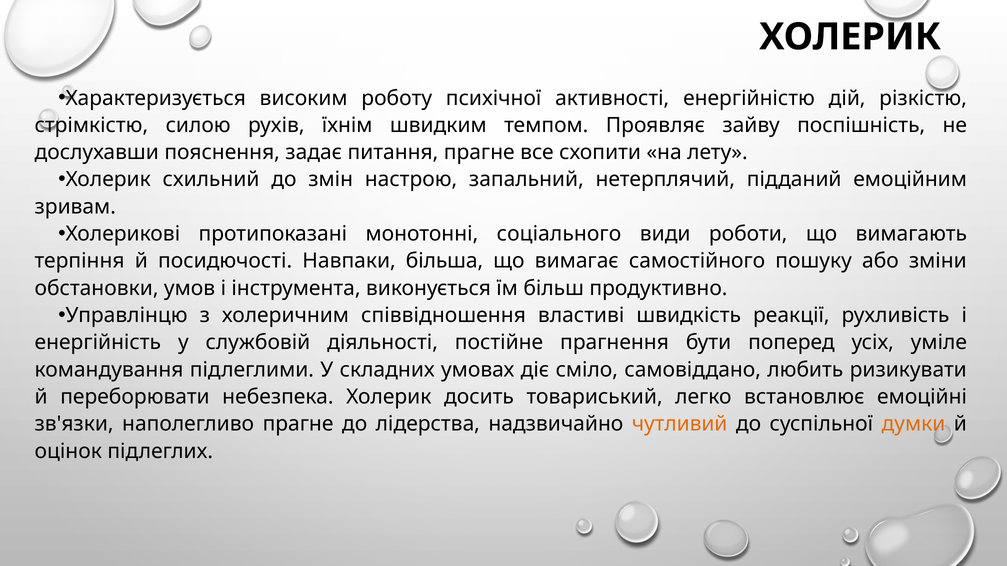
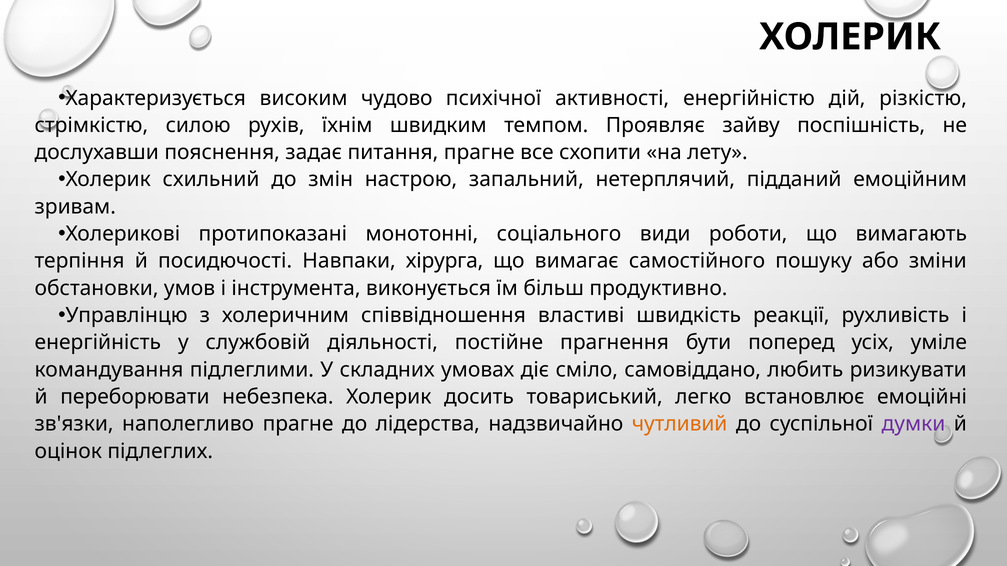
роботу: роботу -> чудово (397, 98)
більша: більша -> хірурга (445, 261)
думки colour: orange -> purple (913, 424)
